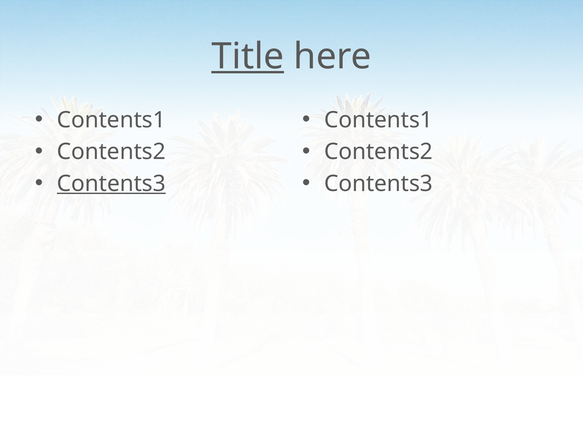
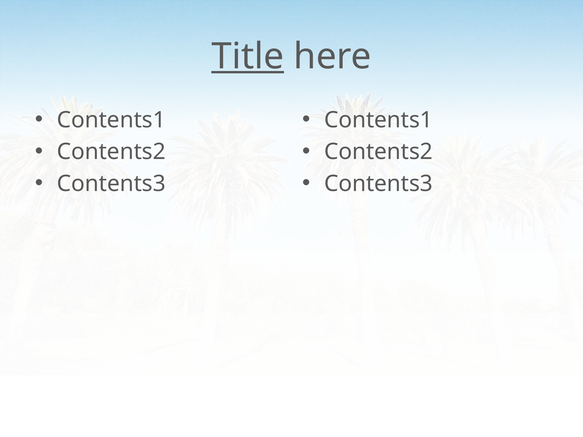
Contents3 underline: present -> none (111, 184)
